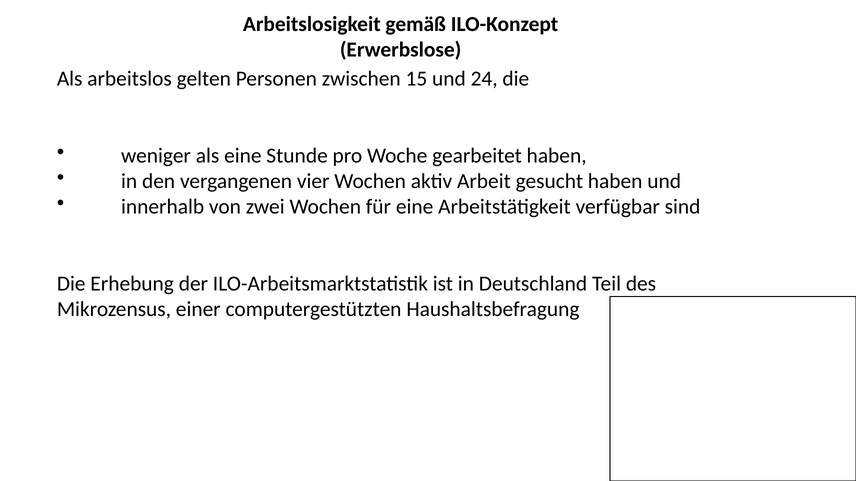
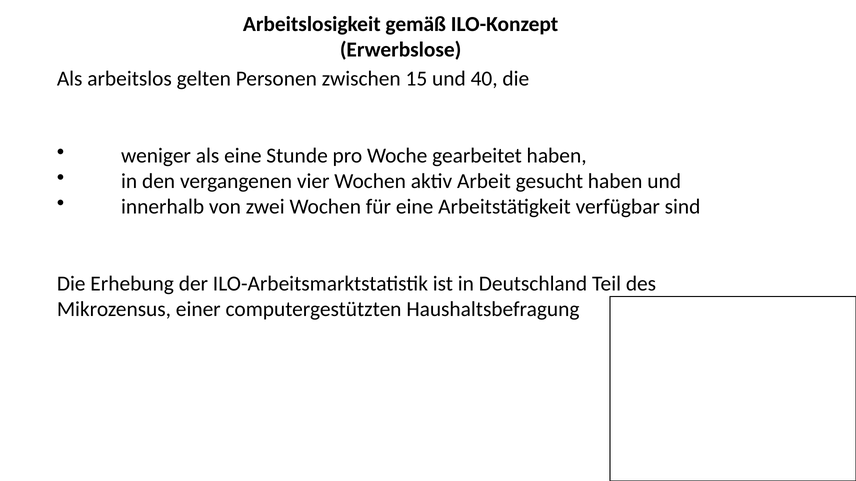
24: 24 -> 40 (484, 79)
